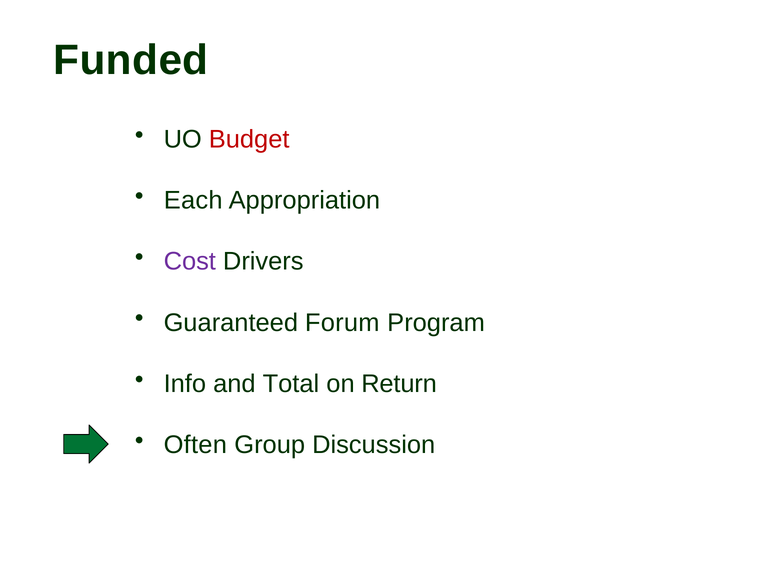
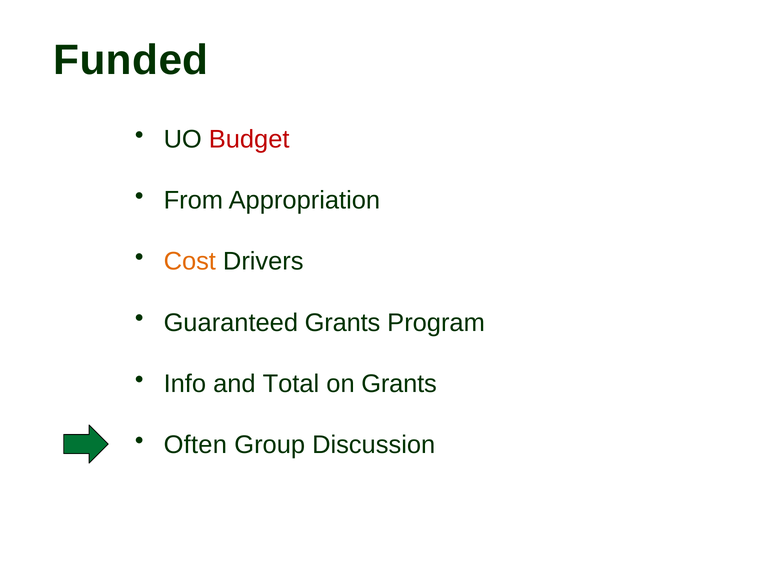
Each: Each -> From (193, 200)
Cost colour: purple -> orange (190, 262)
Guaranteed Forum: Forum -> Grants (343, 323)
on Return: Return -> Grants (399, 384)
